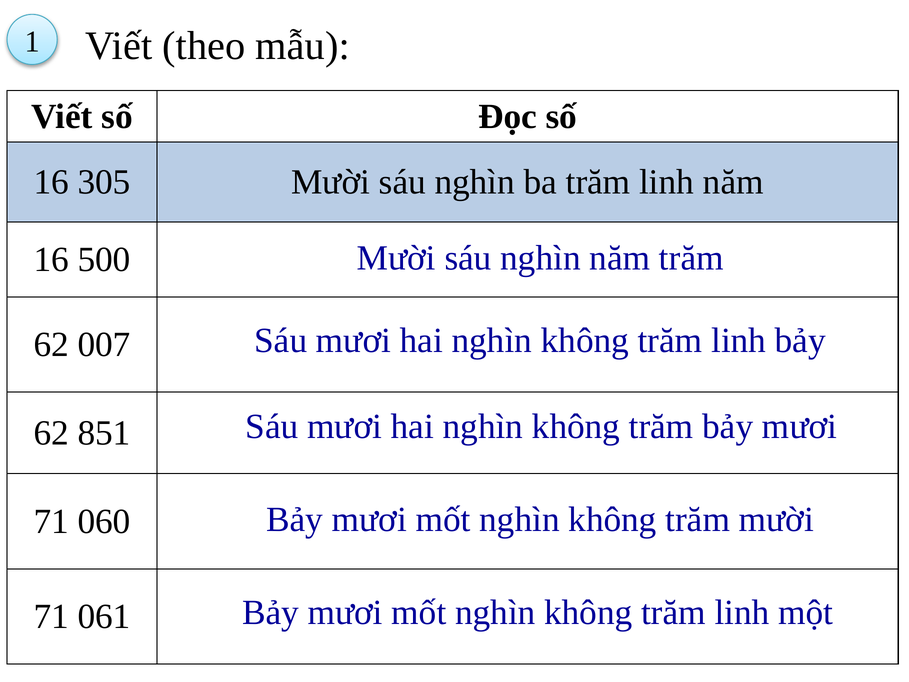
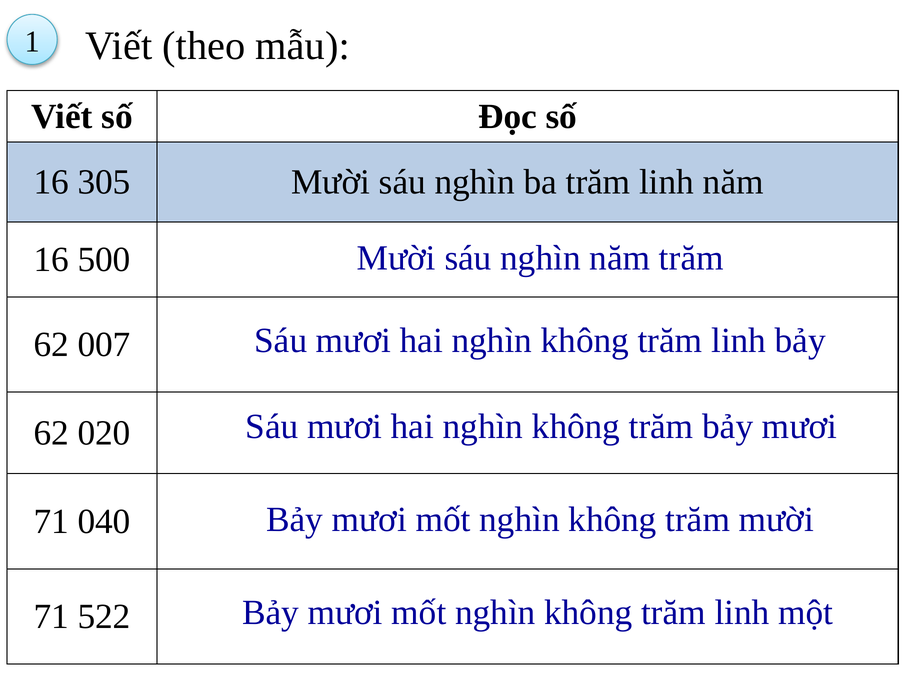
851: 851 -> 020 (104, 433)
060: 060 -> 040 (104, 521)
061: 061 -> 522 (104, 616)
